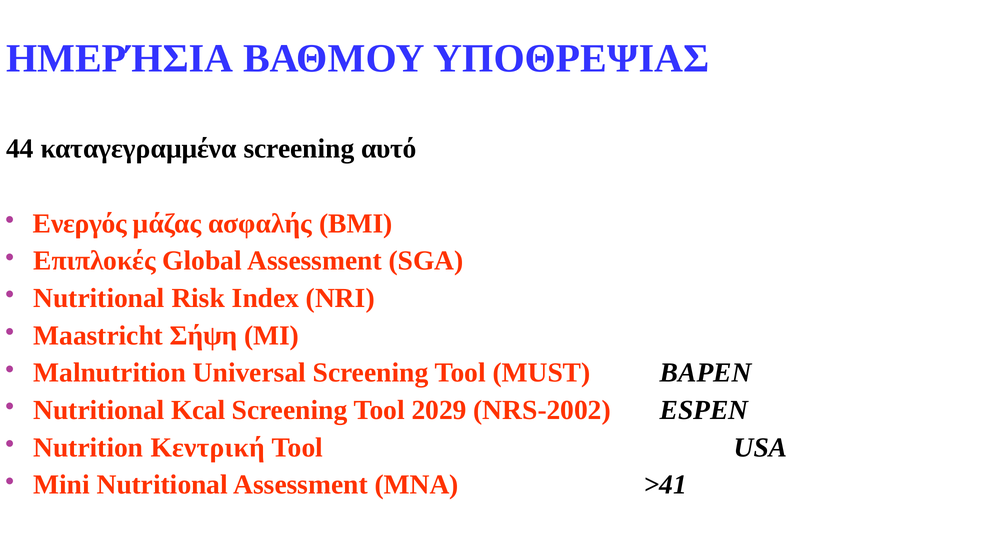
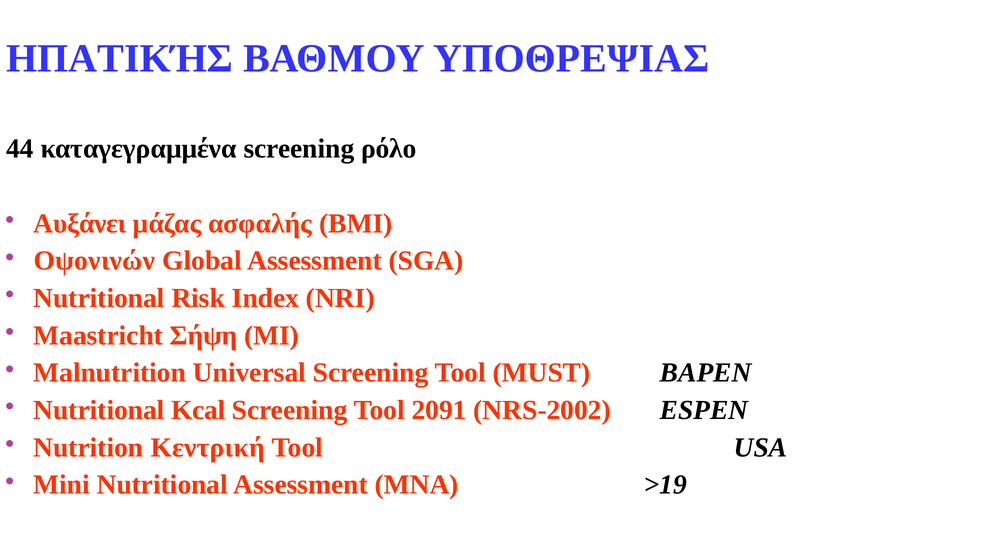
ΗΜΕΡΉΣΙΑ: ΗΜΕΡΉΣΙΑ -> ΗΠΑΤΙΚΉΣ (120, 59)
αυτό: αυτό -> ρόλο (389, 149)
Ενεργός: Ενεργός -> Αυξάνει (80, 223)
Επιπλοκές: Επιπλοκές -> Οψονινών (94, 261)
2029: 2029 -> 2091 (439, 410)
>41: >41 -> >19 (665, 485)
